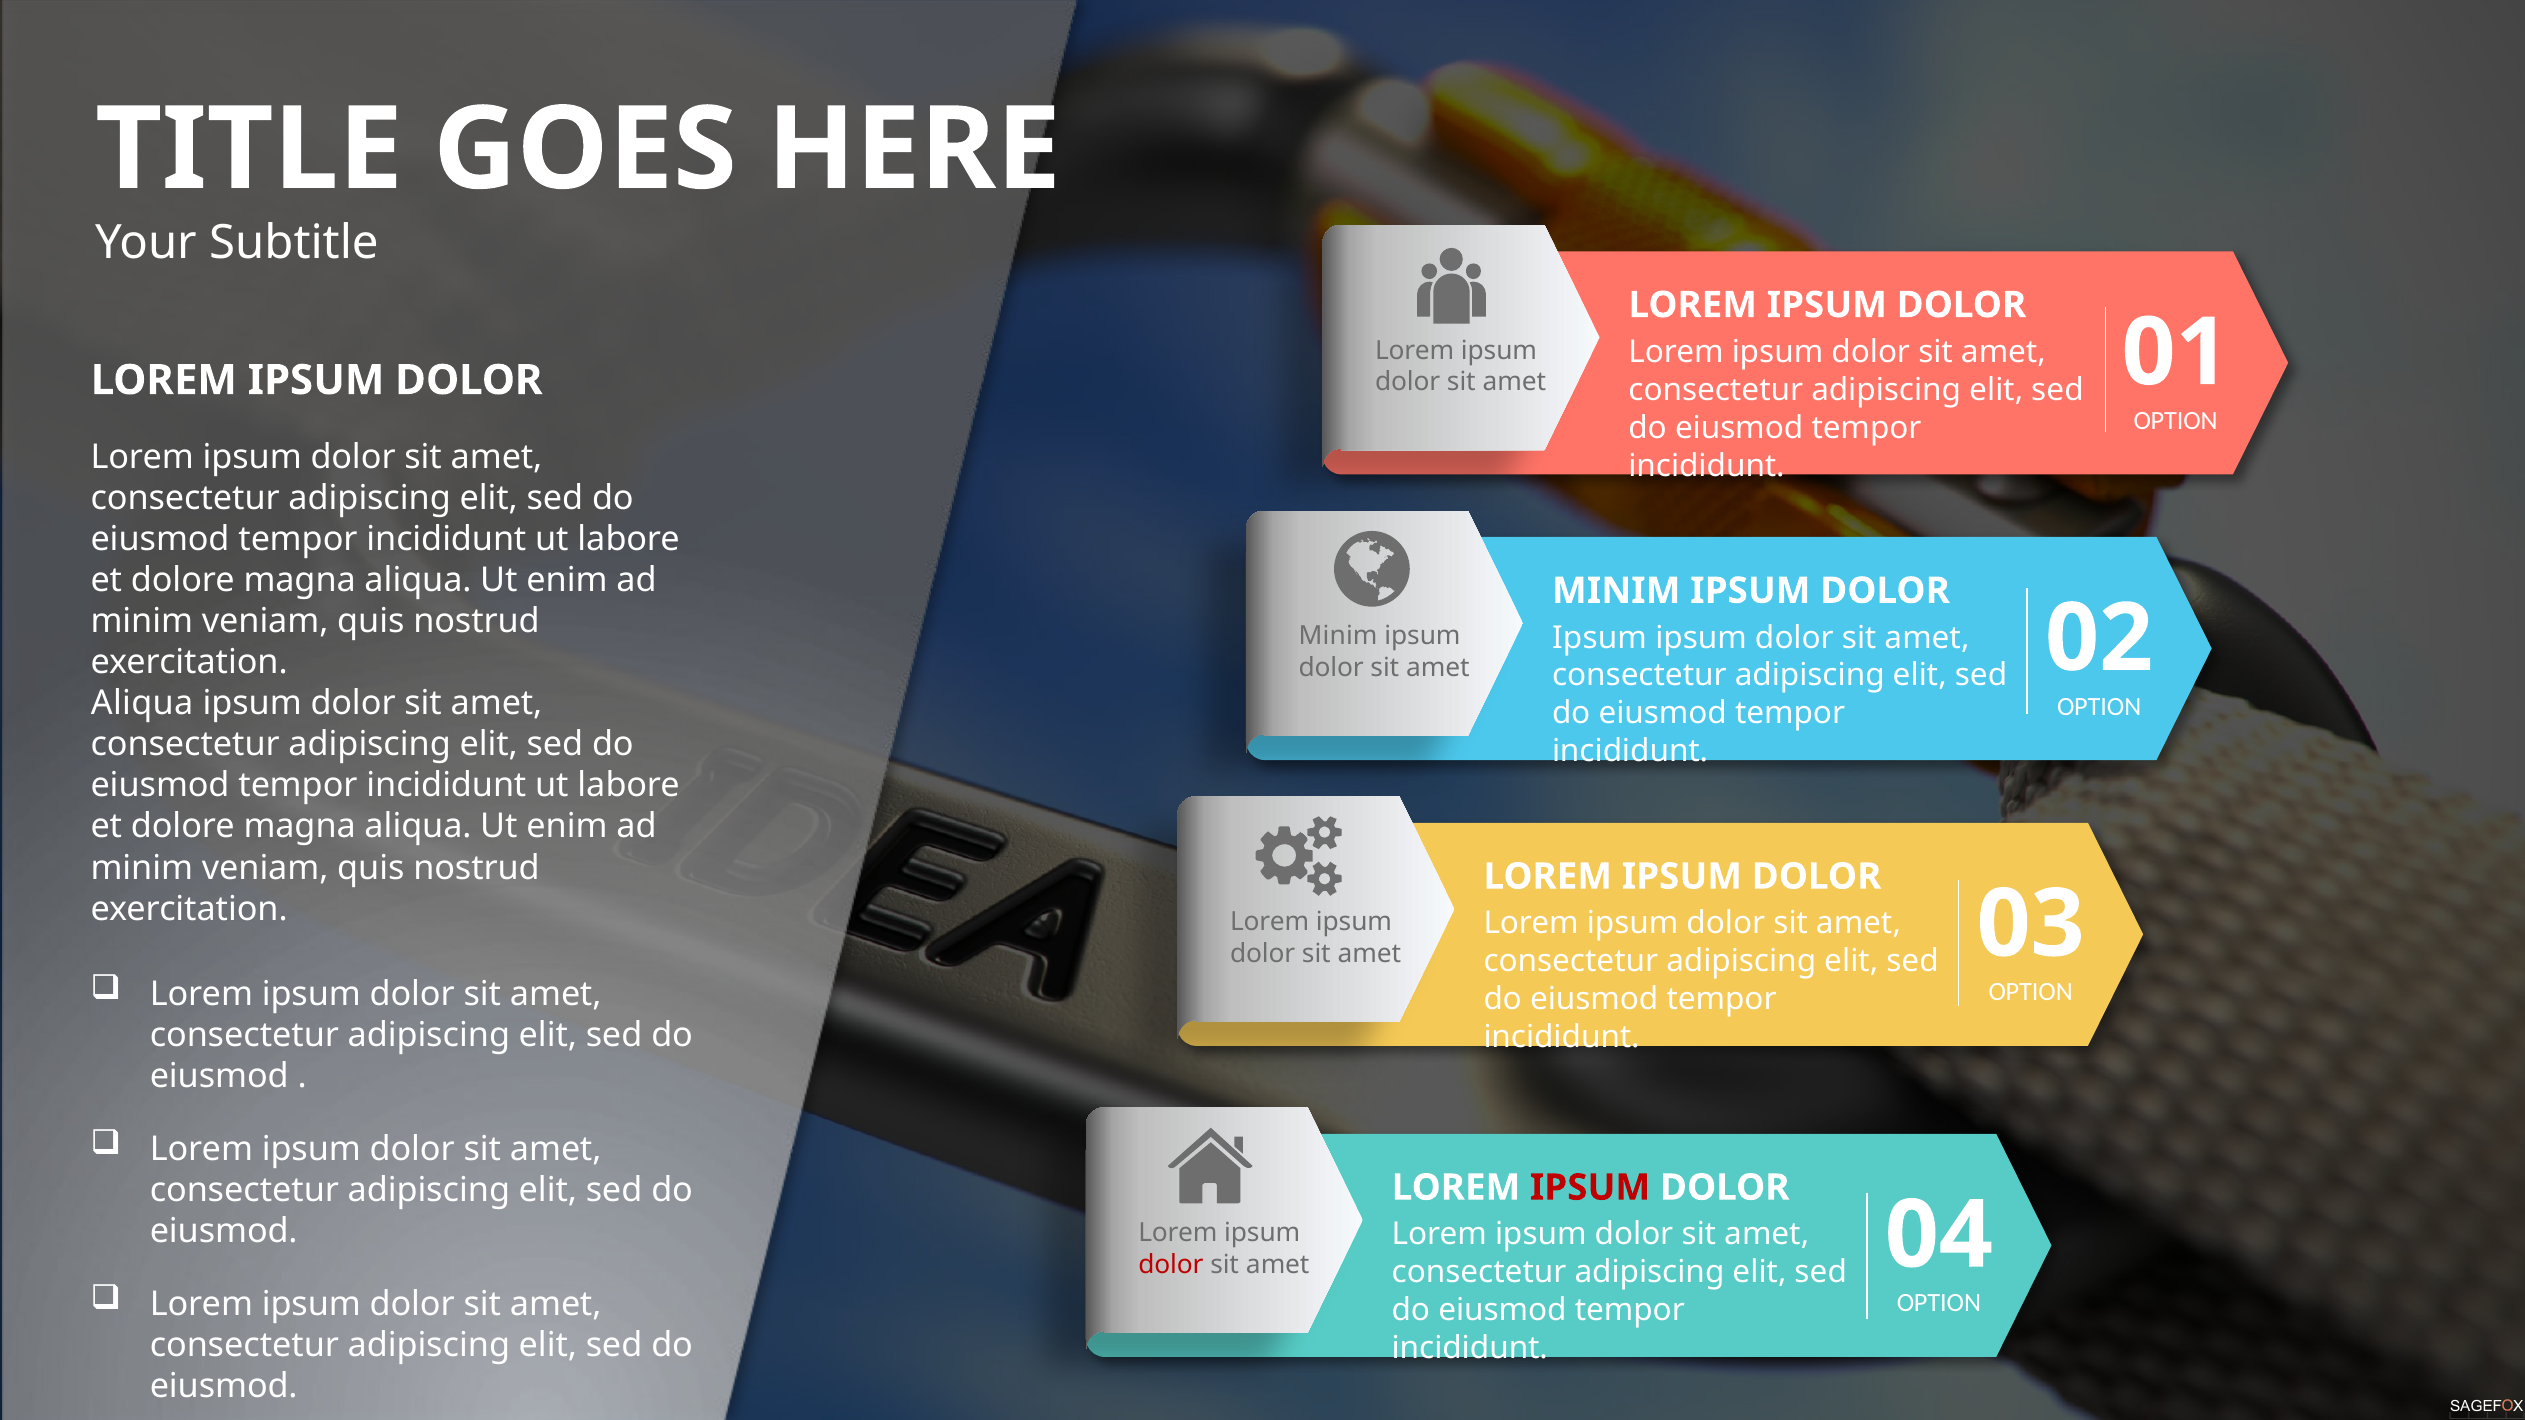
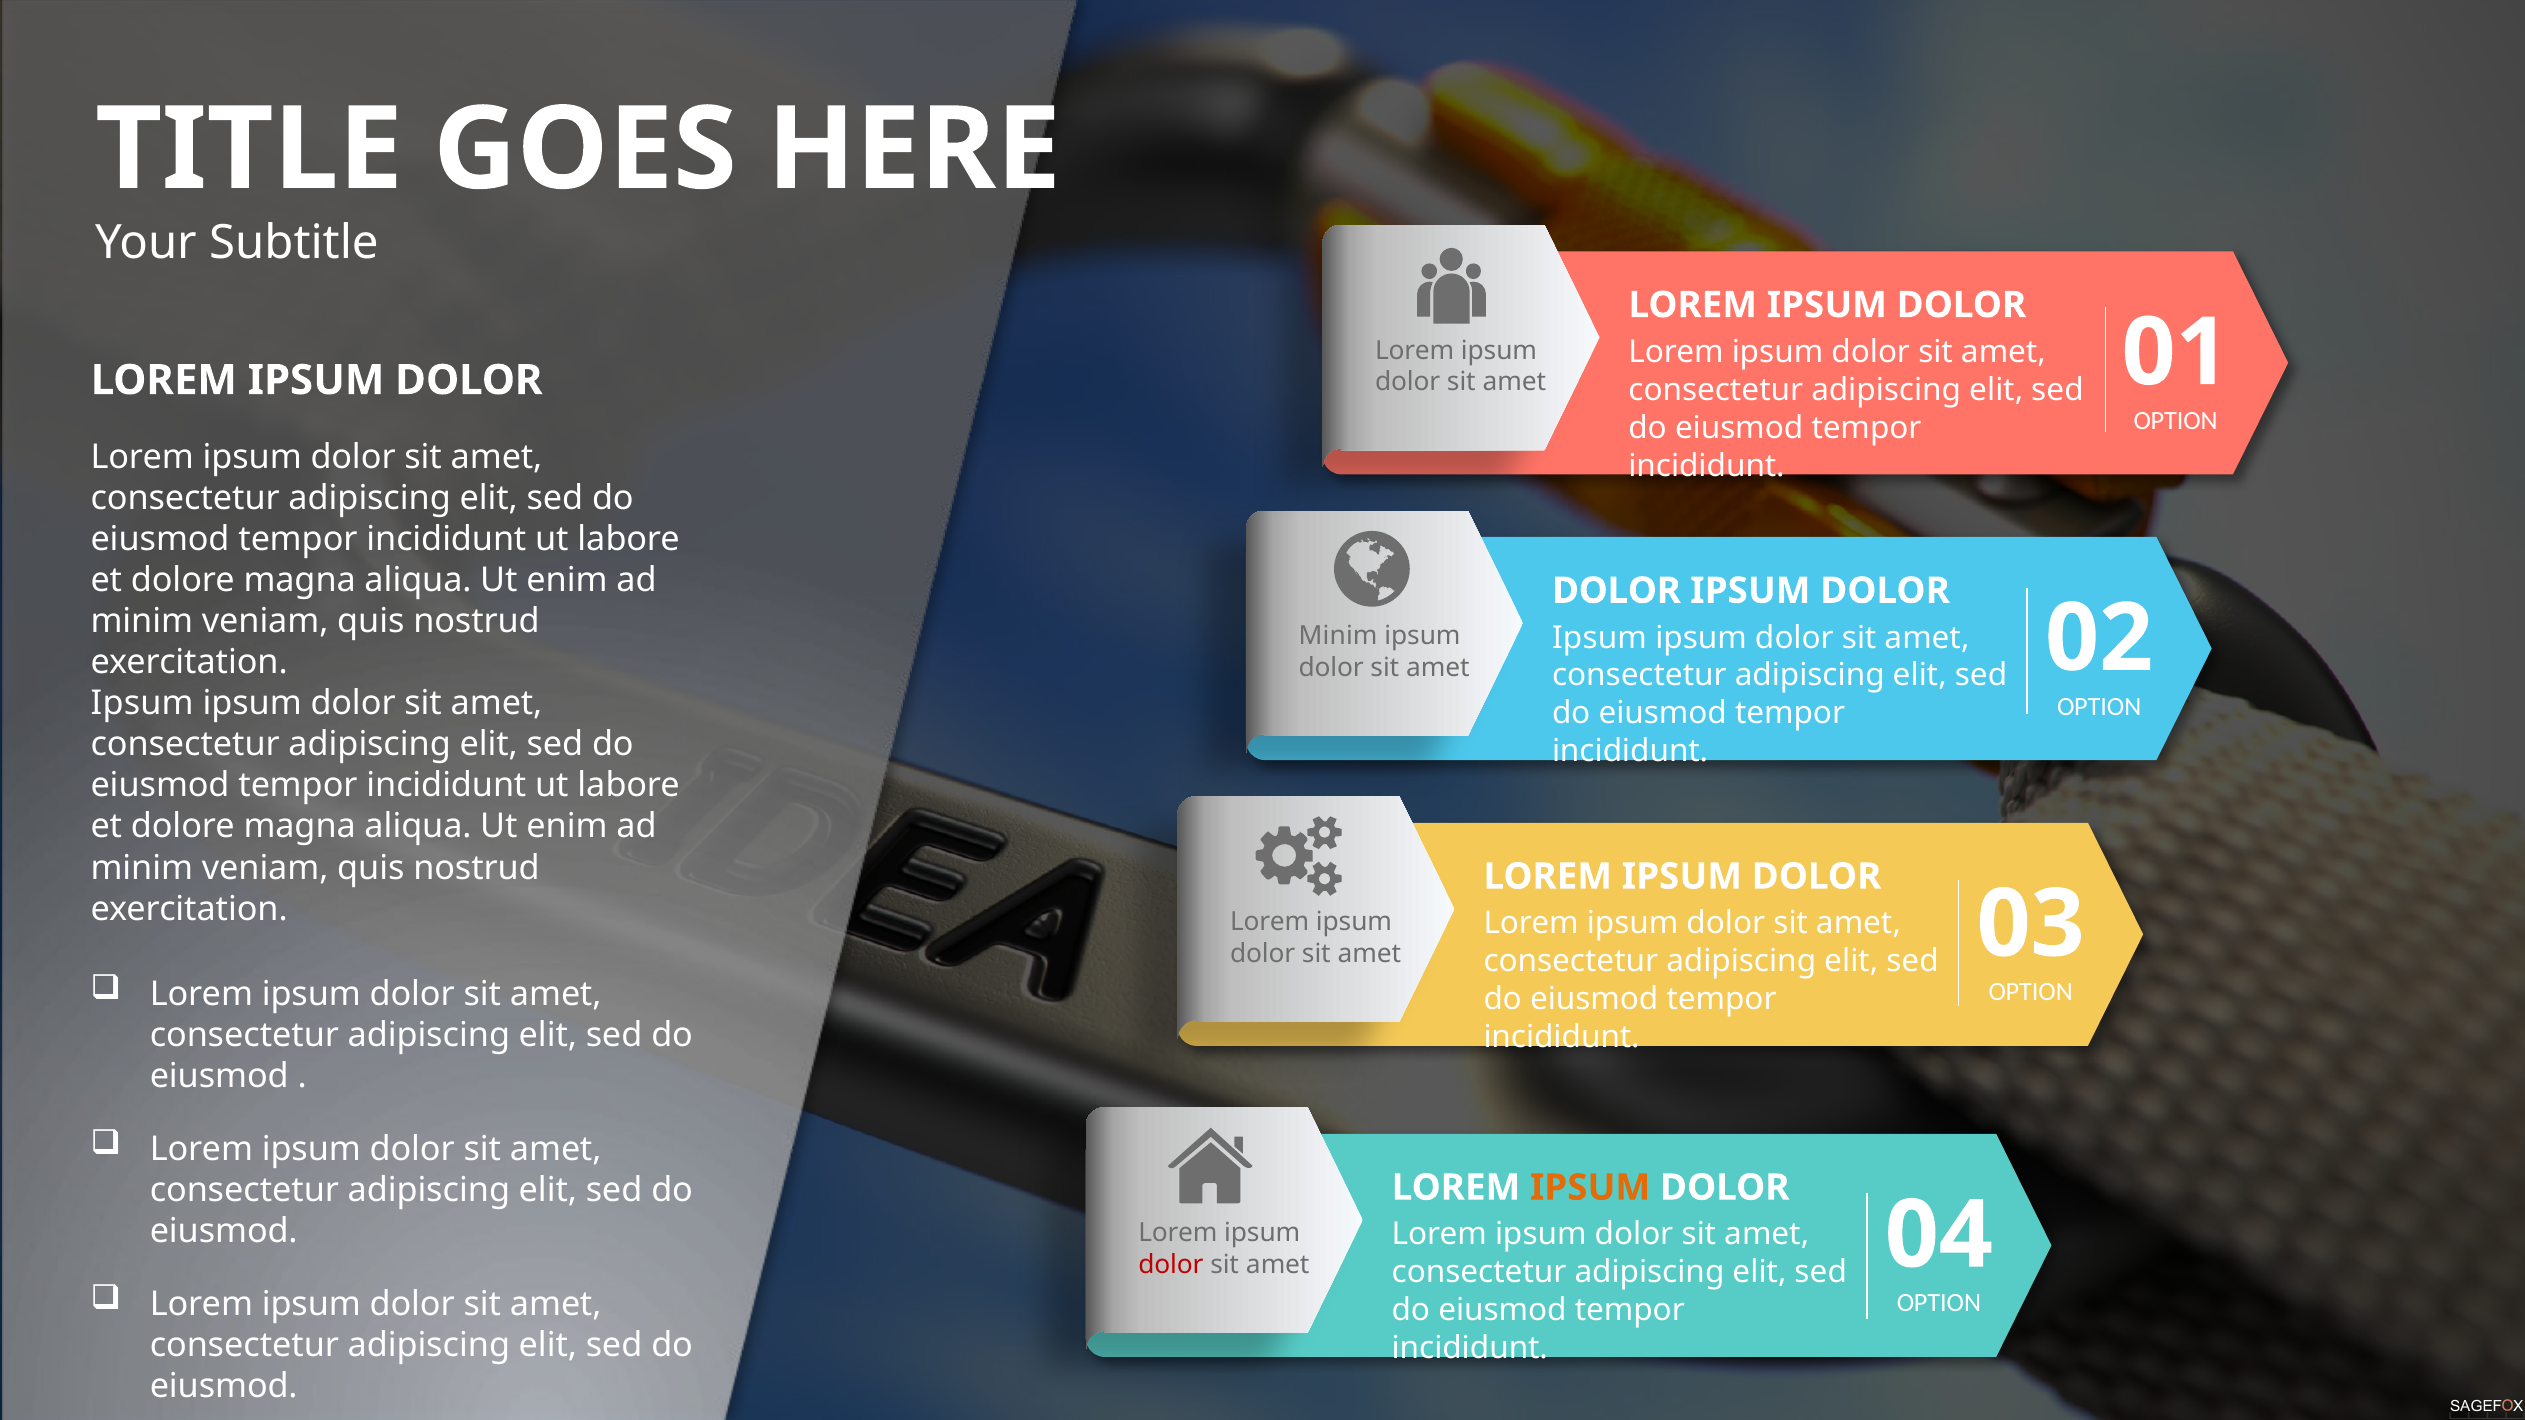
MINIM: MINIM -> DOLOR (1616, 591)
Aliqua: Aliqua -> Ipsum (142, 704)
IPSUM colour: red -> orange (1590, 1188)
